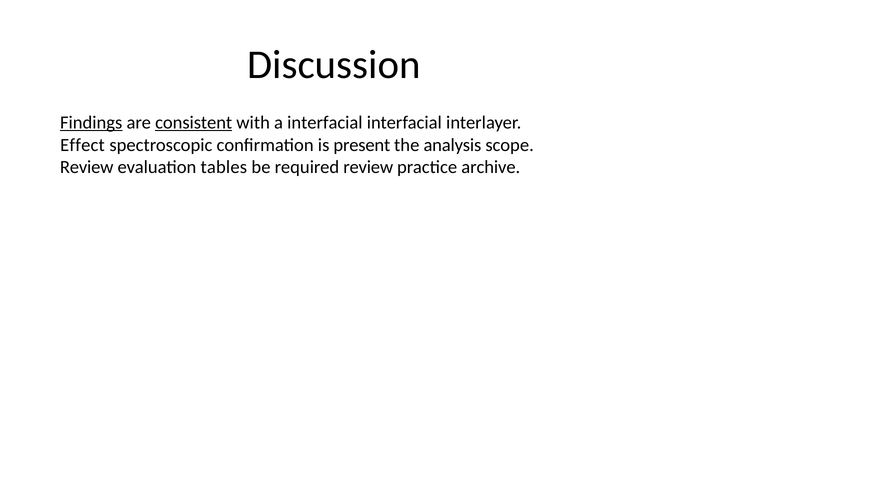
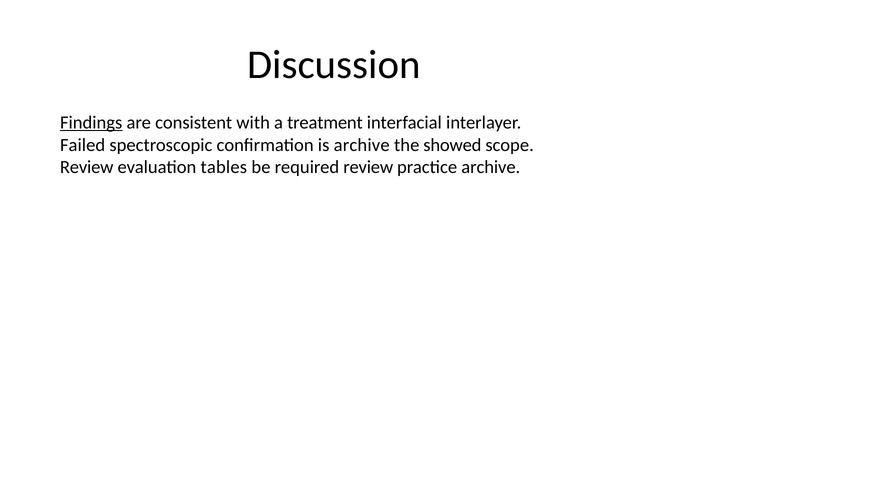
consistent underline: present -> none (194, 123)
a interfacial: interfacial -> treatment (325, 123)
Effect: Effect -> Failed (83, 145)
is present: present -> archive (362, 145)
analysis: analysis -> showed (452, 145)
